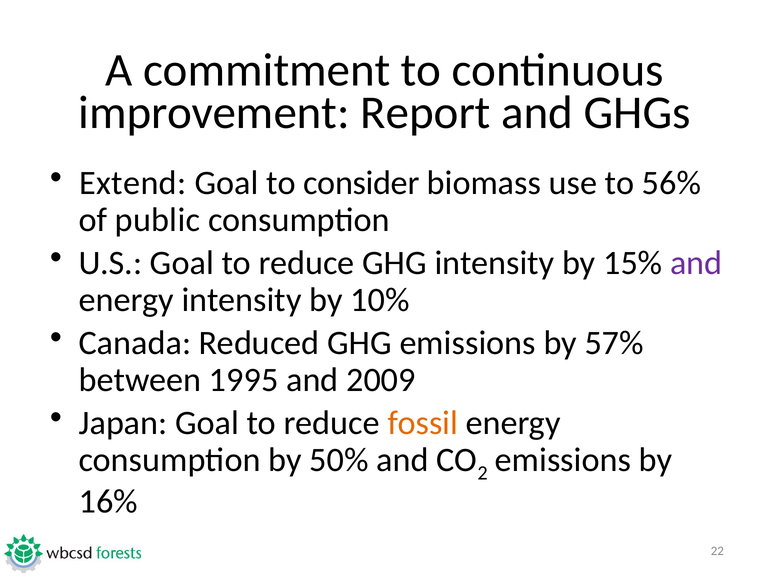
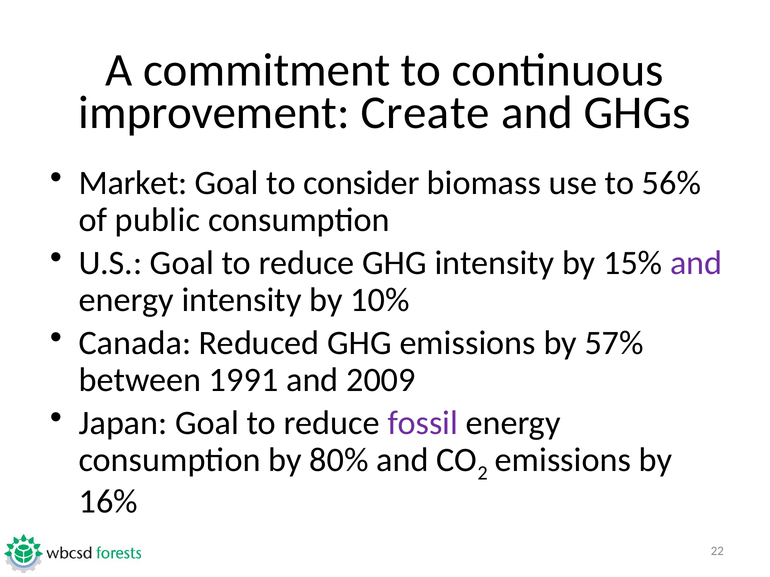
Report: Report -> Create (425, 113)
Extend: Extend -> Market (133, 183)
1995: 1995 -> 1991 (244, 380)
fossil colour: orange -> purple (423, 423)
50%: 50% -> 80% (339, 460)
